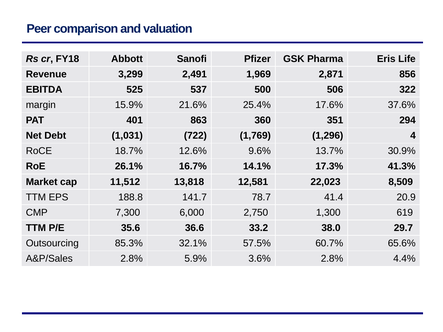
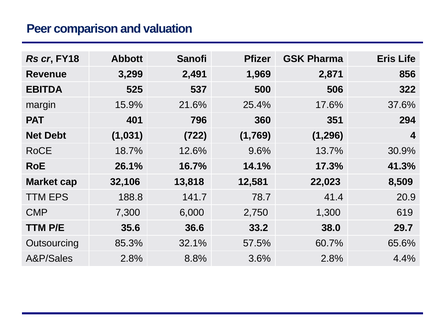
863: 863 -> 796 (199, 120)
11,512: 11,512 -> 32,106 (125, 182)
5.9%: 5.9% -> 8.8% (196, 259)
